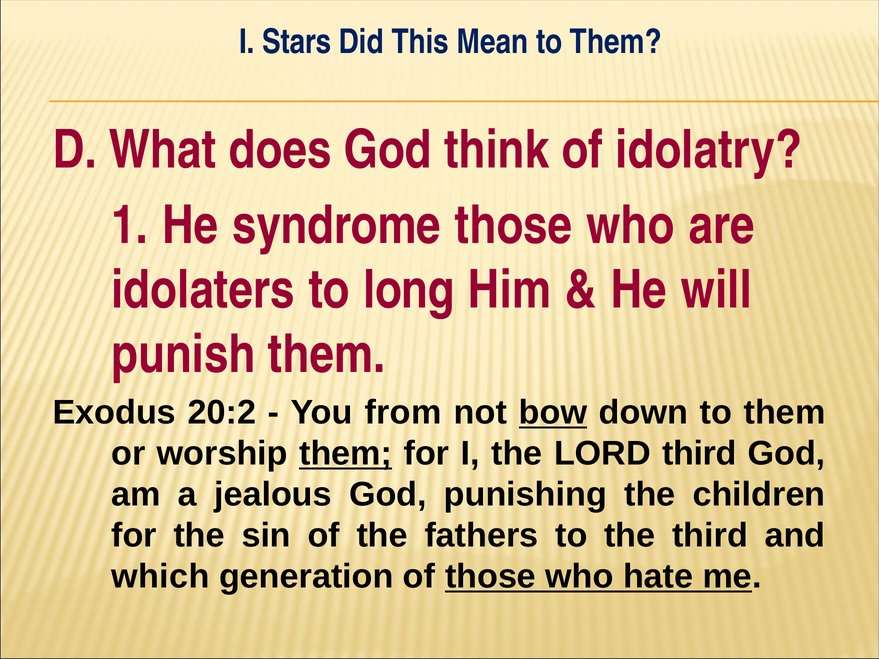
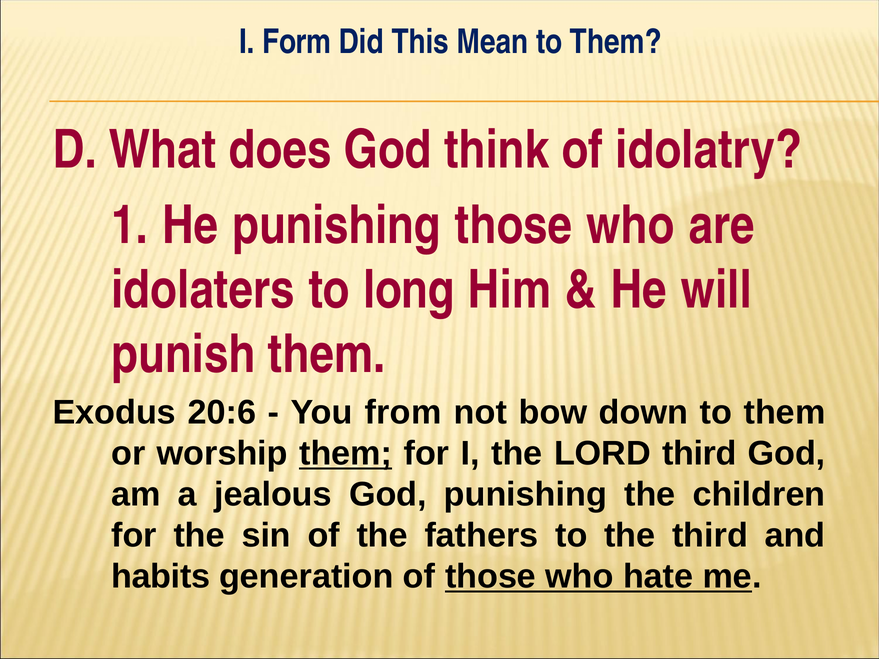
Stars: Stars -> Form (297, 42)
He syndrome: syndrome -> punishing (337, 226)
20:2: 20:2 -> 20:6 (222, 413)
bow underline: present -> none (553, 413)
which: which -> habits (161, 577)
